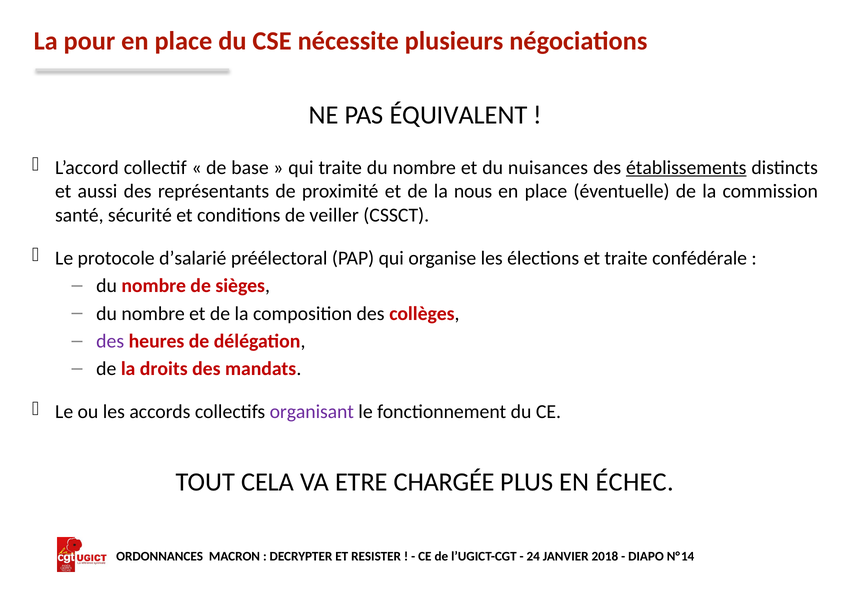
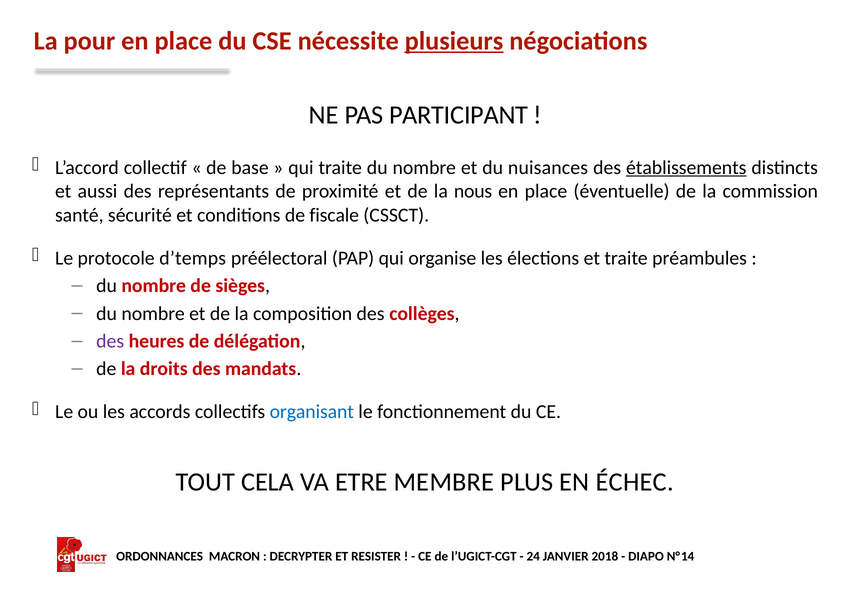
plusieurs underline: none -> present (454, 41)
ÉQUIVALENT: ÉQUIVALENT -> PARTICIPANT (459, 115)
veiller: veiller -> fiscale (334, 215)
d’salarié: d’salarié -> d’temps (193, 258)
confédérale: confédérale -> préambules (700, 258)
organisant colour: purple -> blue (312, 412)
CHARGÉE: CHARGÉE -> MEMBRE (444, 482)
